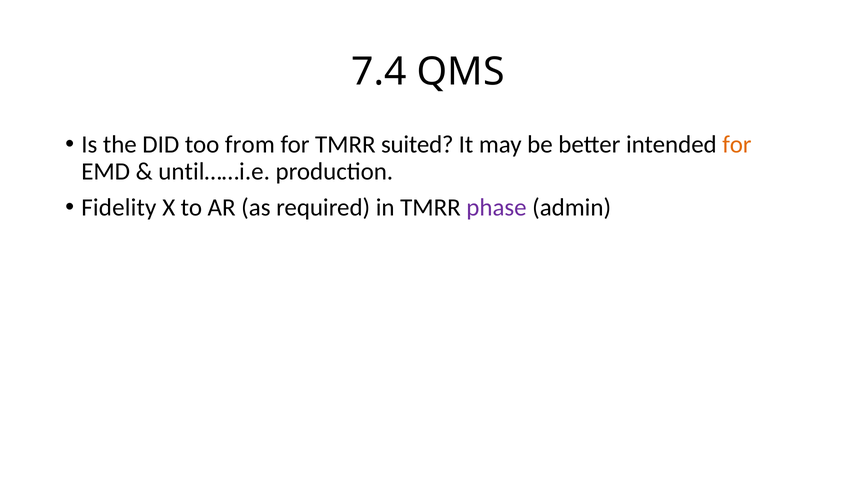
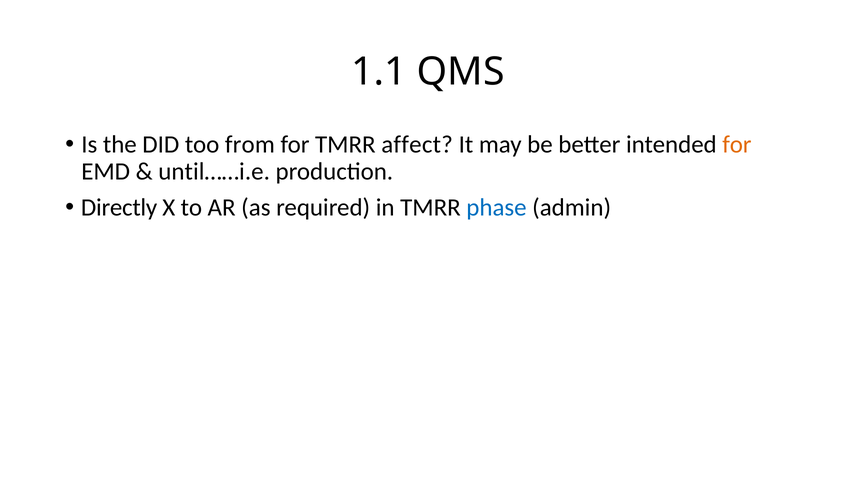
7.4: 7.4 -> 1.1 (379, 72)
suited: suited -> affect (417, 145)
Fidelity: Fidelity -> Directly (119, 208)
phase colour: purple -> blue (496, 208)
